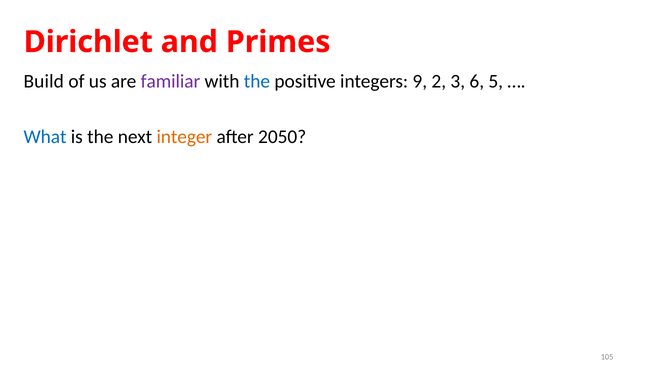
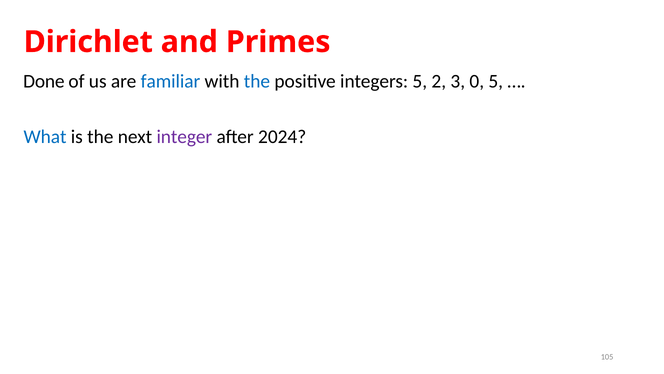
Build: Build -> Done (44, 81)
familiar colour: purple -> blue (170, 81)
integers 9: 9 -> 5 (420, 81)
6: 6 -> 0 (477, 81)
integer colour: orange -> purple (184, 137)
2050: 2050 -> 2024 (282, 137)
